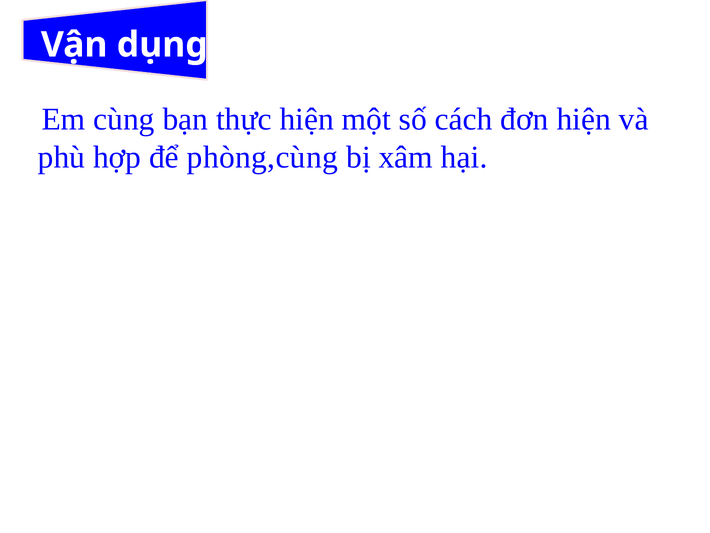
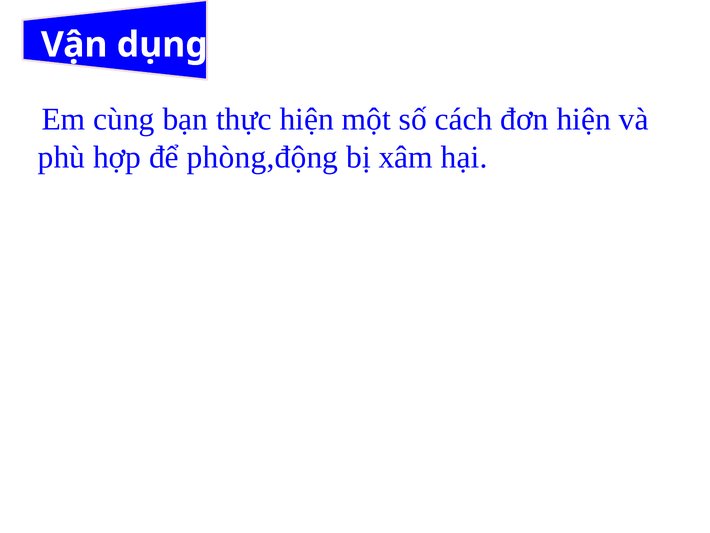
phòng,cùng: phòng,cùng -> phòng,động (263, 157)
